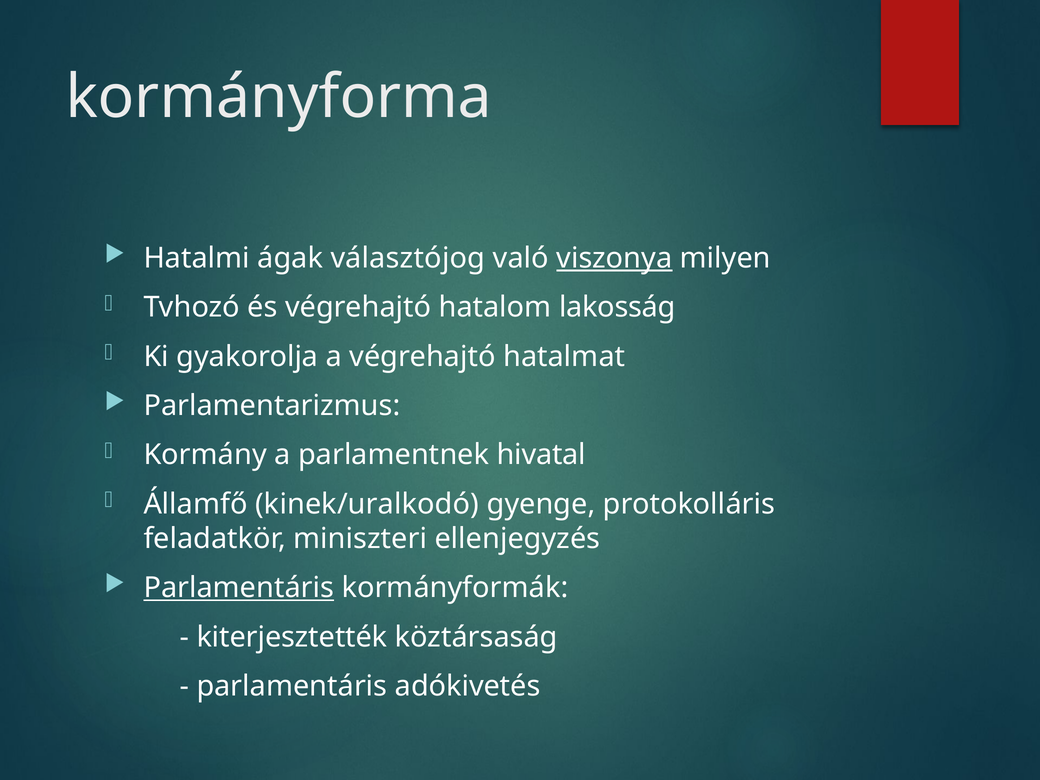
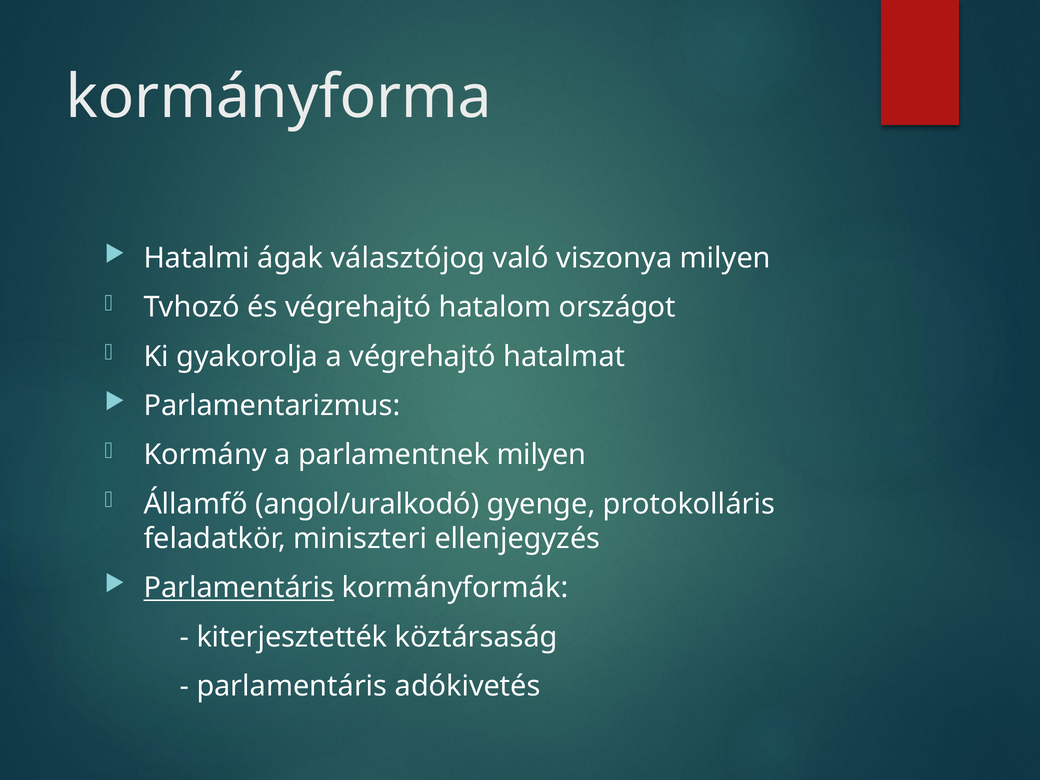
viszonya underline: present -> none (614, 258)
lakosság: lakosság -> országot (617, 307)
parlamentnek hivatal: hivatal -> milyen (541, 455)
kinek/uralkodó: kinek/uralkodó -> angol/uralkodó (367, 504)
